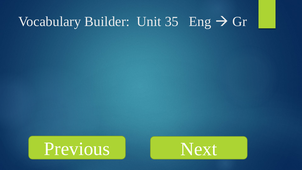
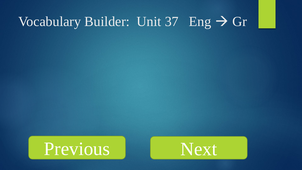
35: 35 -> 37 (172, 22)
